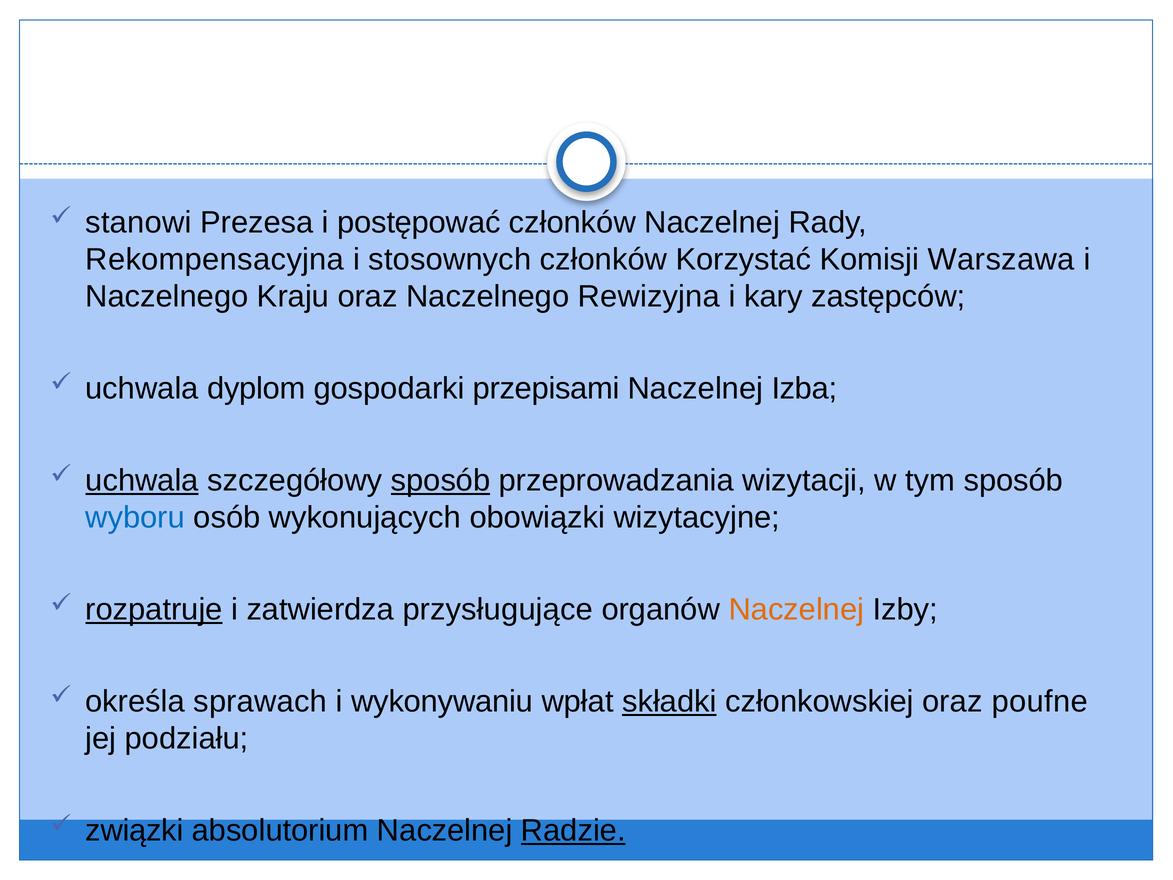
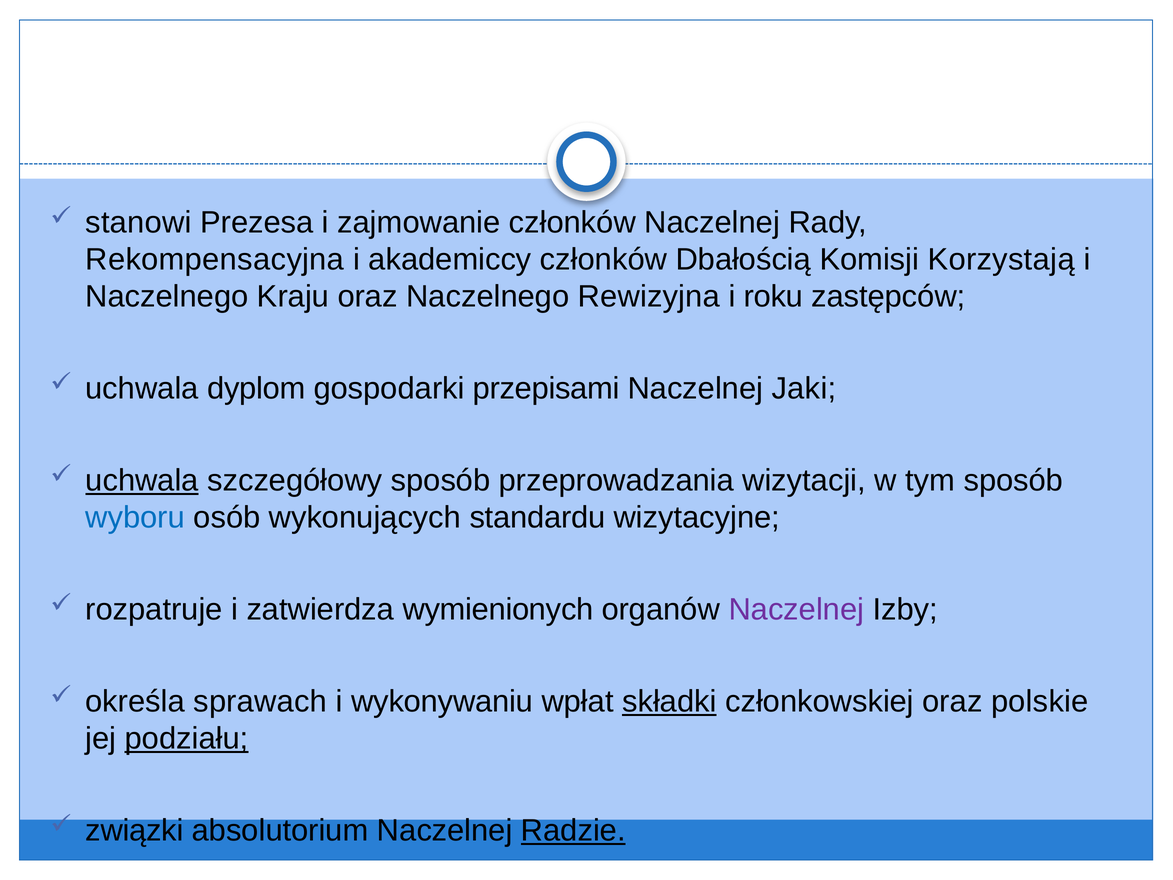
postępować: postępować -> zajmowanie (419, 222)
stosownych: stosownych -> akademiccy (450, 260)
Korzystać: Korzystać -> Dbałością (743, 260)
Warszawa: Warszawa -> Korzystają (1001, 260)
kary: kary -> roku (774, 297)
Izba: Izba -> Jaki (804, 389)
sposób underline: present -> none (441, 480)
obowiązki: obowiązki -> standardu (537, 518)
rozpatruje underline: present -> none (154, 609)
przysługujące: przysługujące -> wymienionych (498, 609)
Naczelnej colour: orange -> purple (796, 609)
poufne: poufne -> polskie (1040, 701)
podziału underline: none -> present (187, 739)
